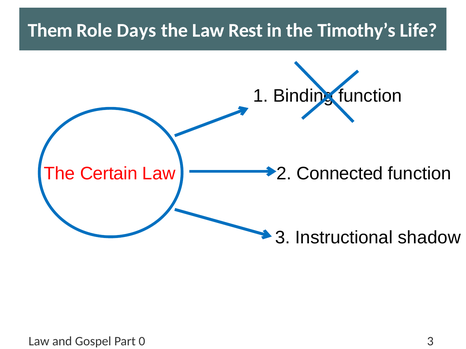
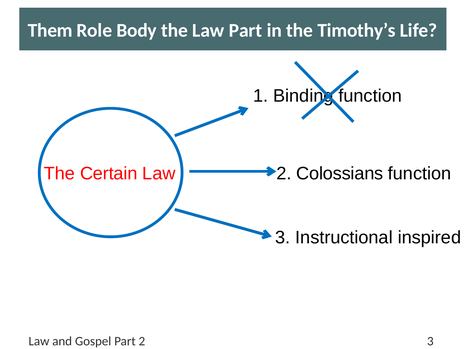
Days: Days -> Body (137, 30)
Law Rest: Rest -> Part (246, 30)
Connected: Connected -> Colossians (340, 174)
shadow: shadow -> inspired (429, 238)
0: 0 -> 2 (142, 342)
